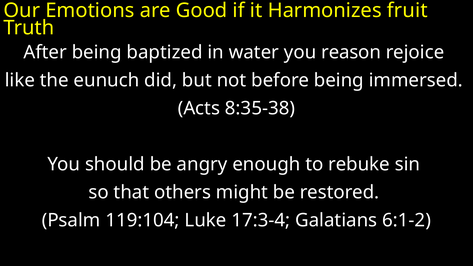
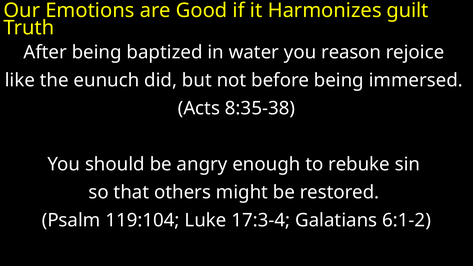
fruit: fruit -> guilt (407, 10)
